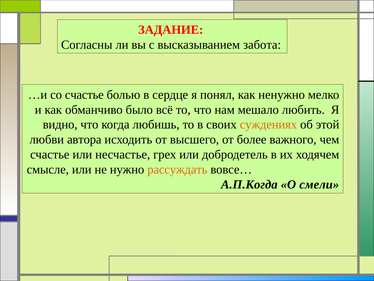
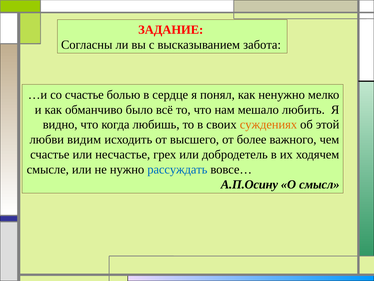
автора: автора -> видим (84, 139)
рассуждать colour: orange -> blue (177, 169)
А.П.Когда: А.П.Когда -> А.П.Осину (249, 184)
смели: смели -> смысл (319, 184)
